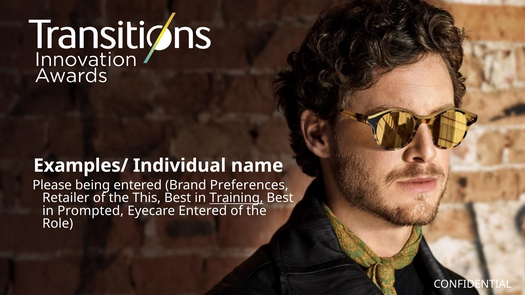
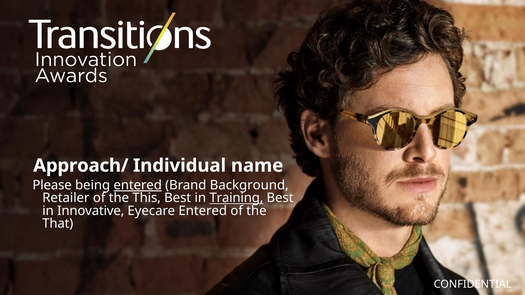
Examples/: Examples/ -> Approach/ (81, 166)
entered underline: none -> present (138, 185)
Preferences: Preferences -> Background (249, 185)
Prompted: Prompted -> Innovative (91, 211)
Role: Role -> That (58, 224)
